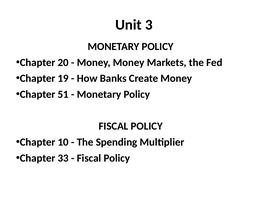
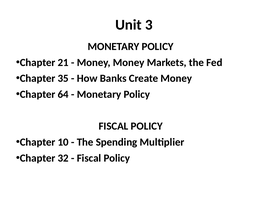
20: 20 -> 21 (63, 62)
19: 19 -> 35 (63, 78)
51: 51 -> 64 (63, 94)
33: 33 -> 32 (63, 158)
